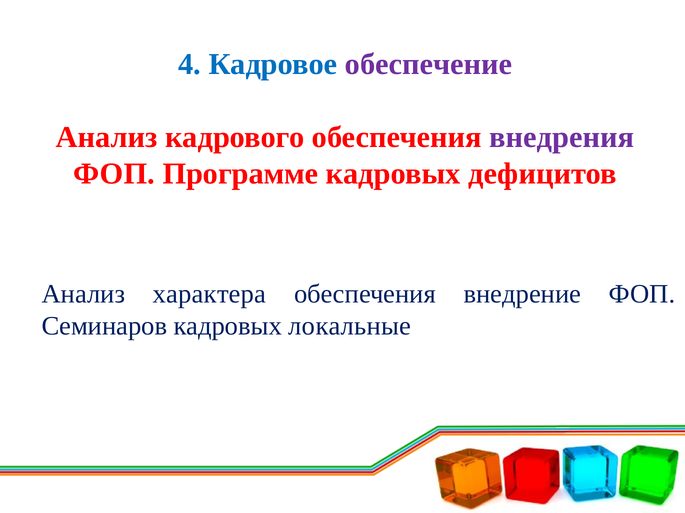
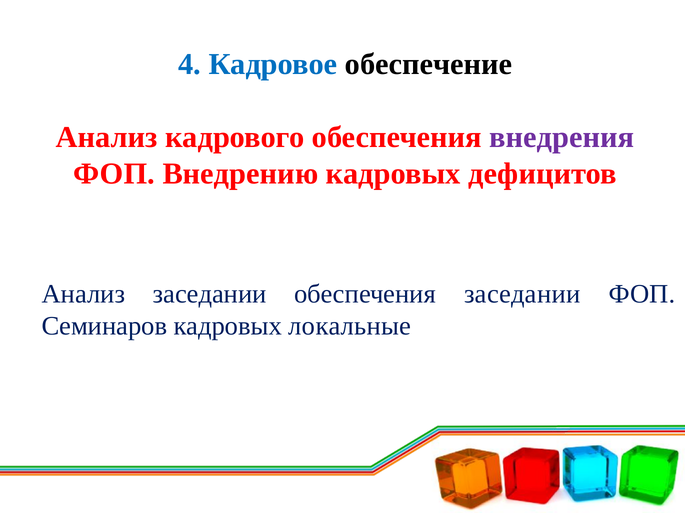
обеспечение colour: purple -> black (429, 64)
Программе: Программе -> Внедрению (240, 174)
Анализ характера: характера -> заседании (210, 294)
обеспечения внедрение: внедрение -> заседании (522, 294)
